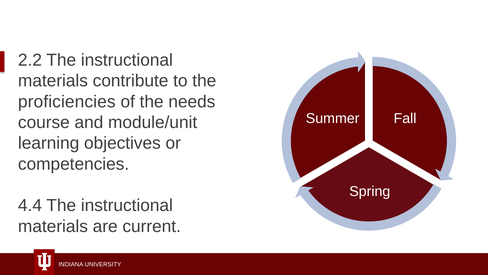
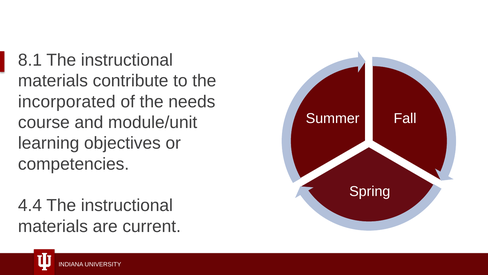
2.2: 2.2 -> 8.1 (30, 60)
proficiencies: proficiencies -> incorporated (67, 101)
